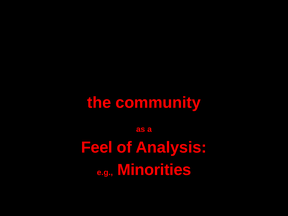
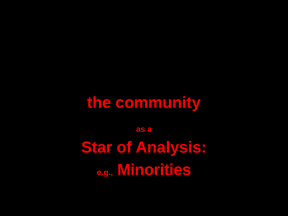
Feel: Feel -> Star (97, 147)
